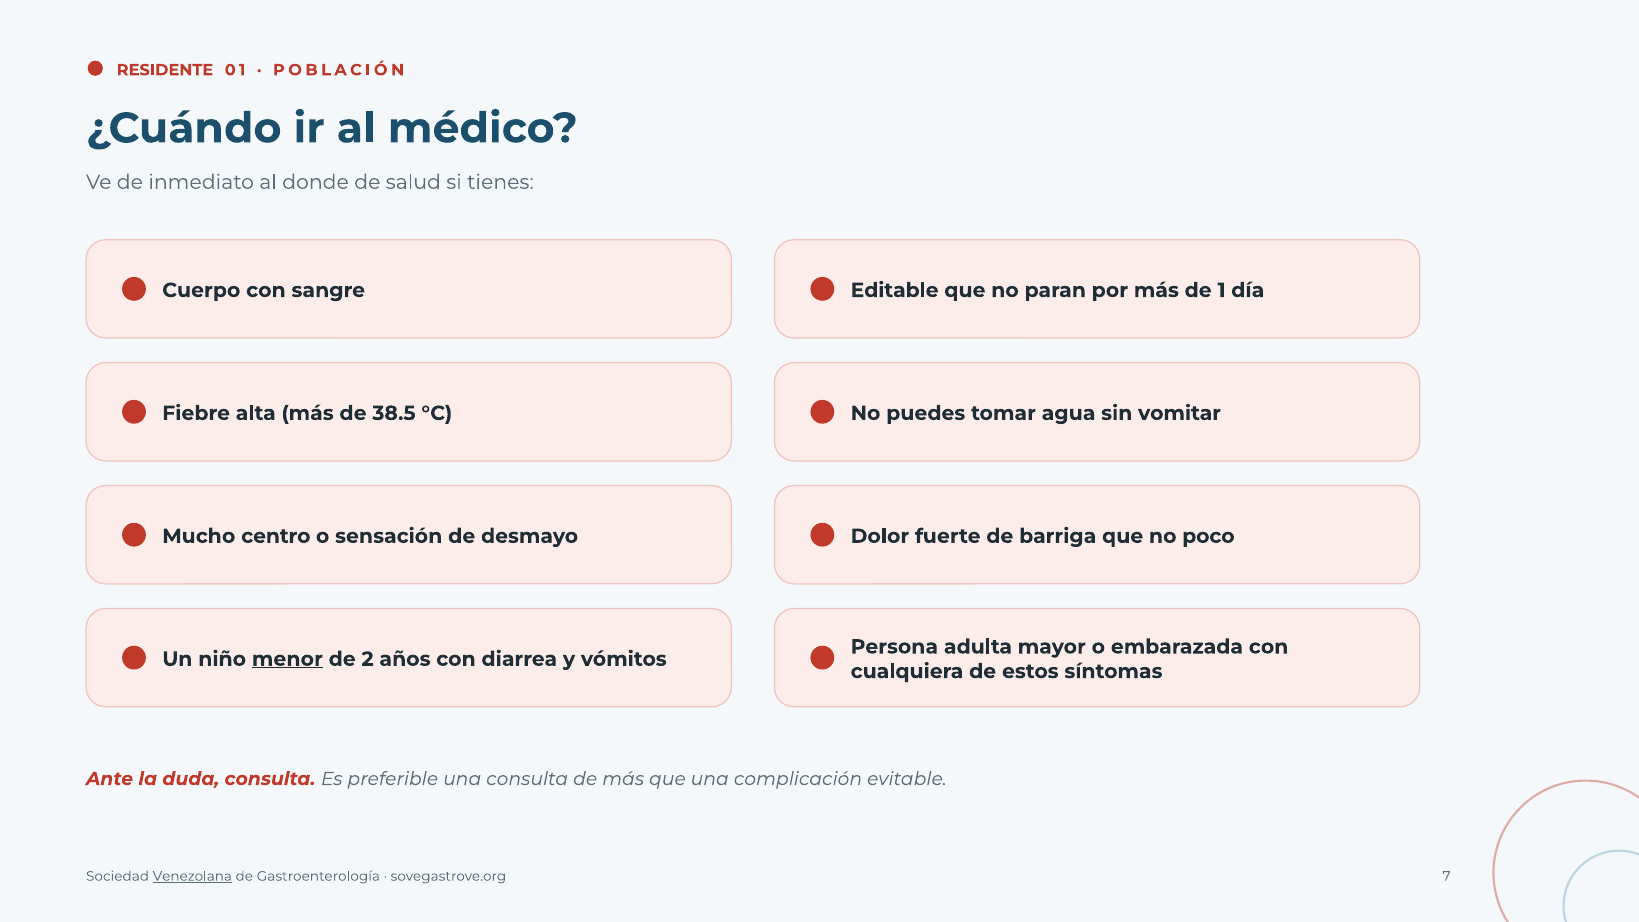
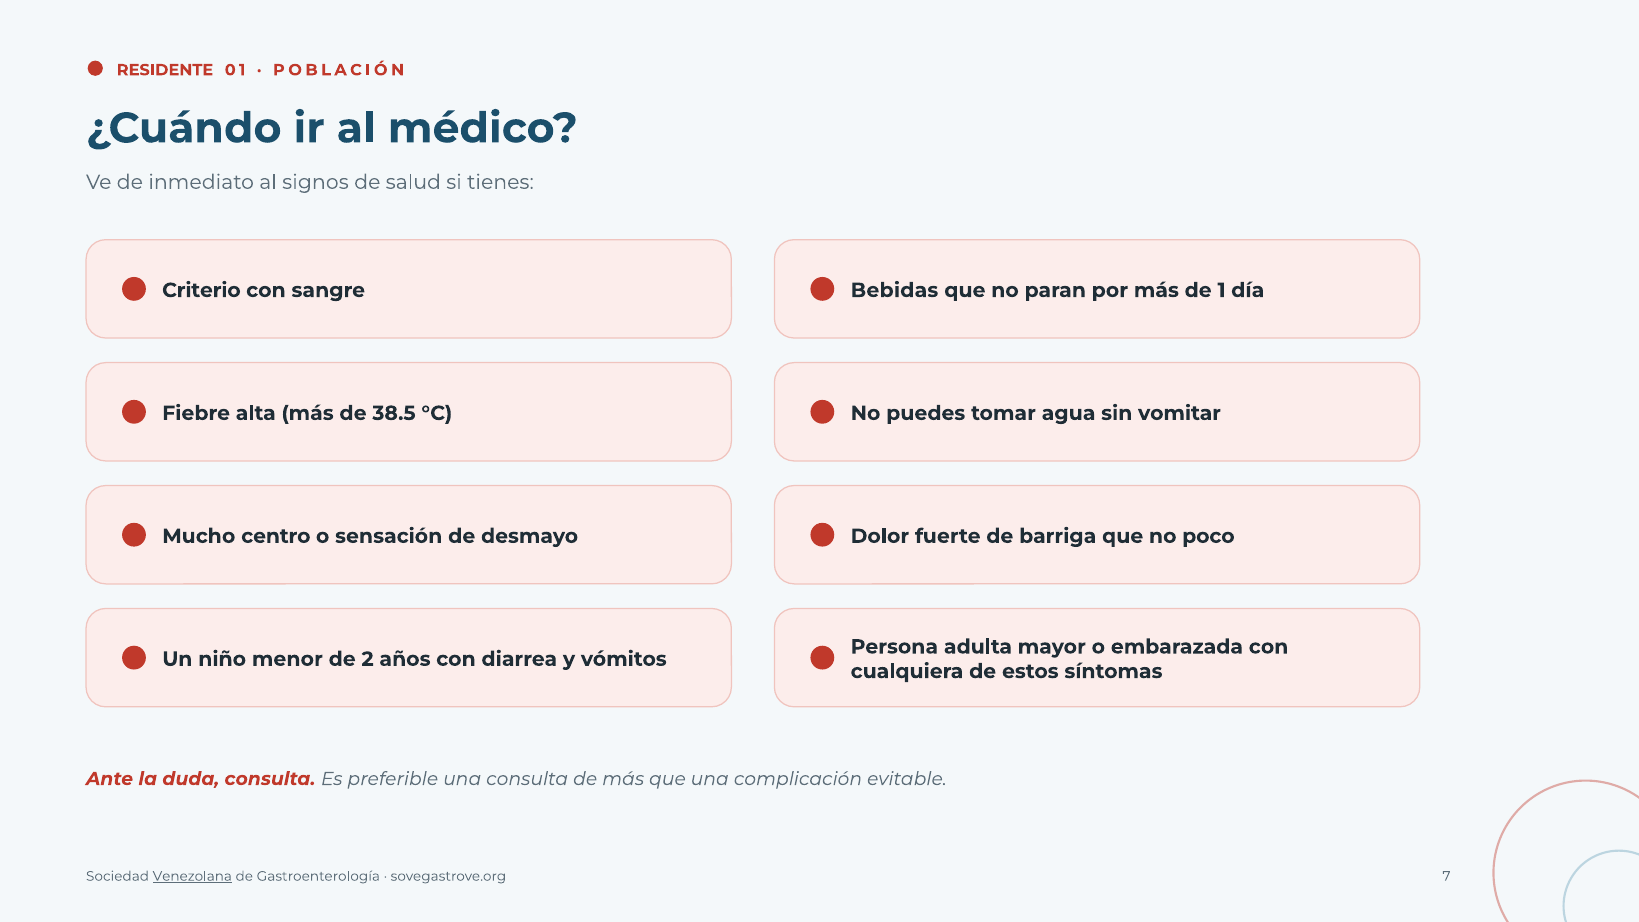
donde: donde -> signos (315, 182)
Cuerpo: Cuerpo -> Criterio (201, 290)
Editable: Editable -> Bebidas (894, 290)
menor underline: present -> none (287, 659)
